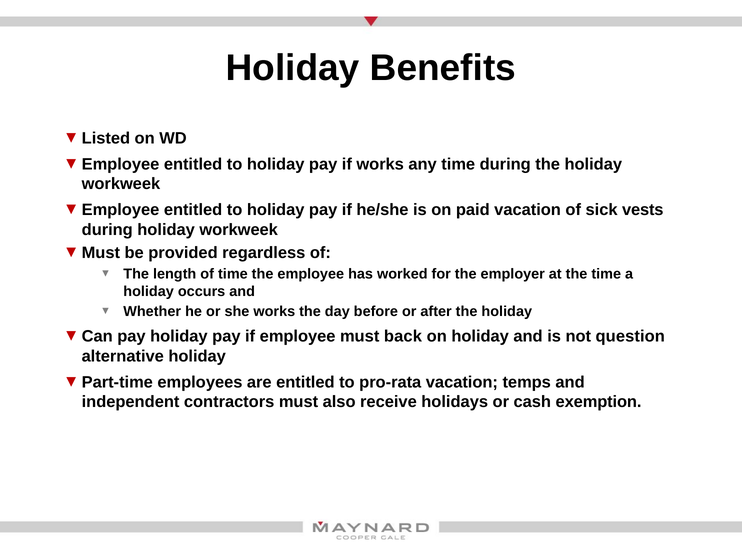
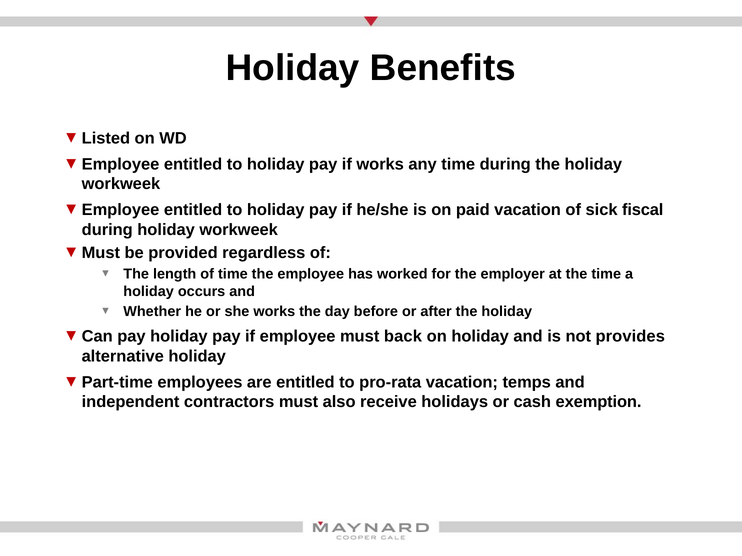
vests: vests -> fiscal (643, 210)
question: question -> provides (630, 337)
